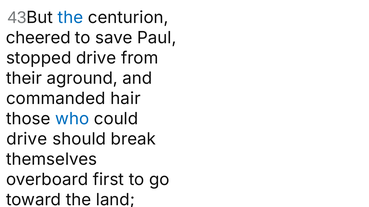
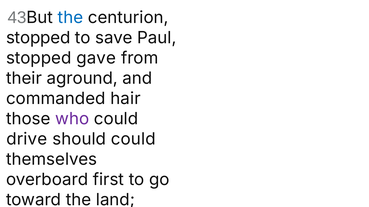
cheered: cheered -> stopped (38, 38)
stopped drive: drive -> gave (96, 58)
who colour: blue -> purple (72, 119)
should break: break -> could (133, 139)
